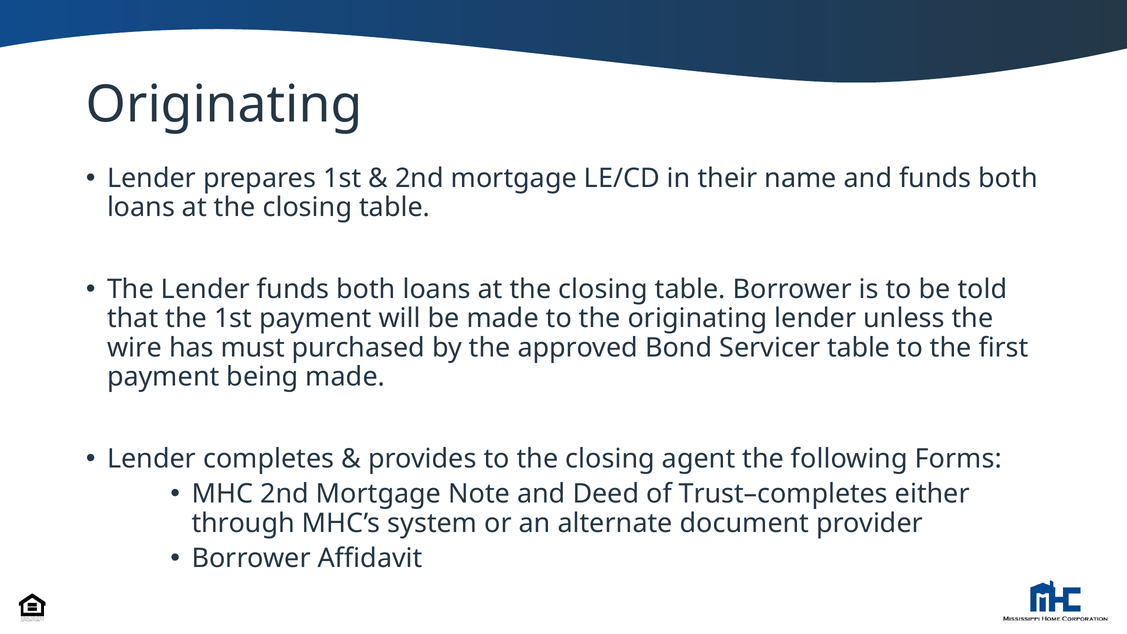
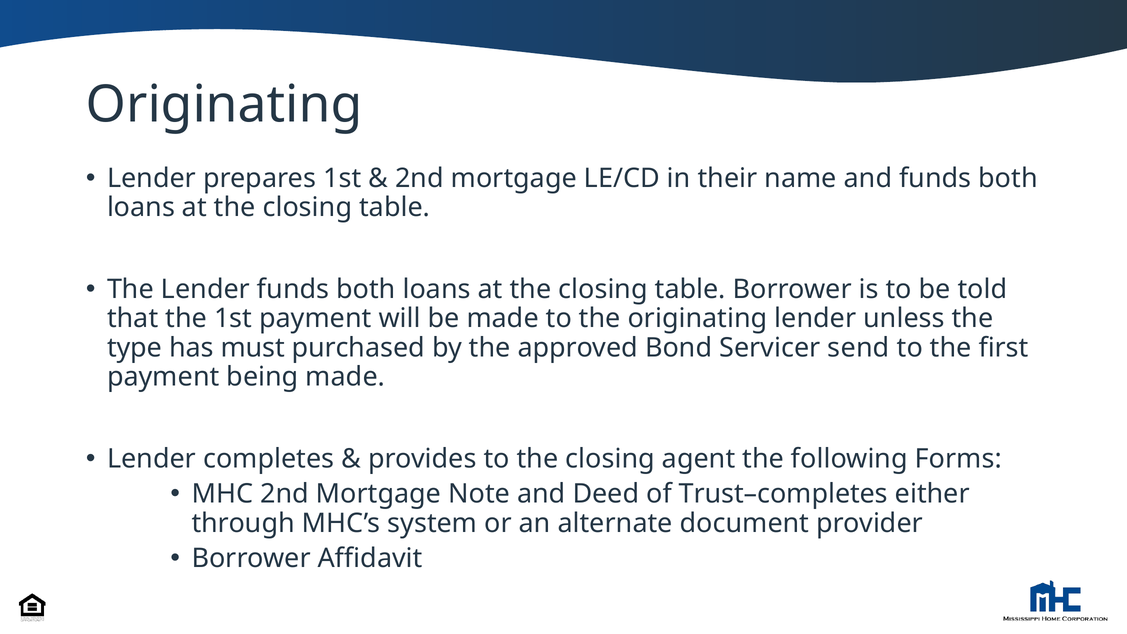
wire: wire -> type (135, 348)
Servicer table: table -> send (859, 348)
